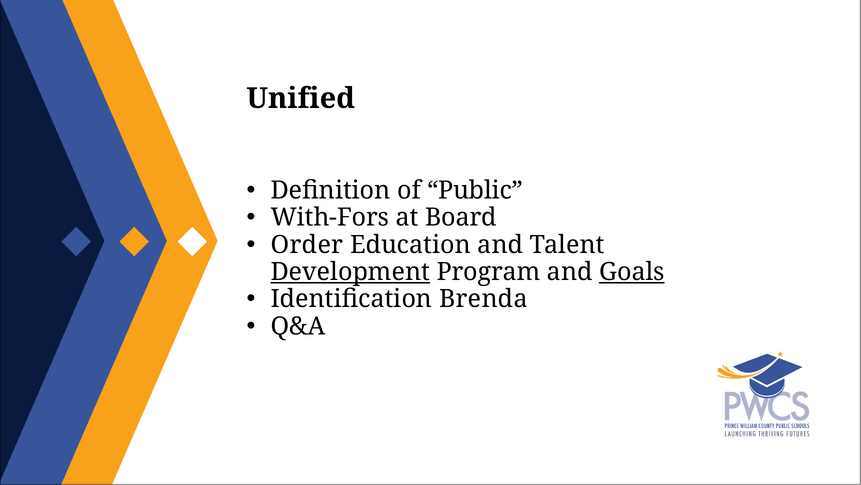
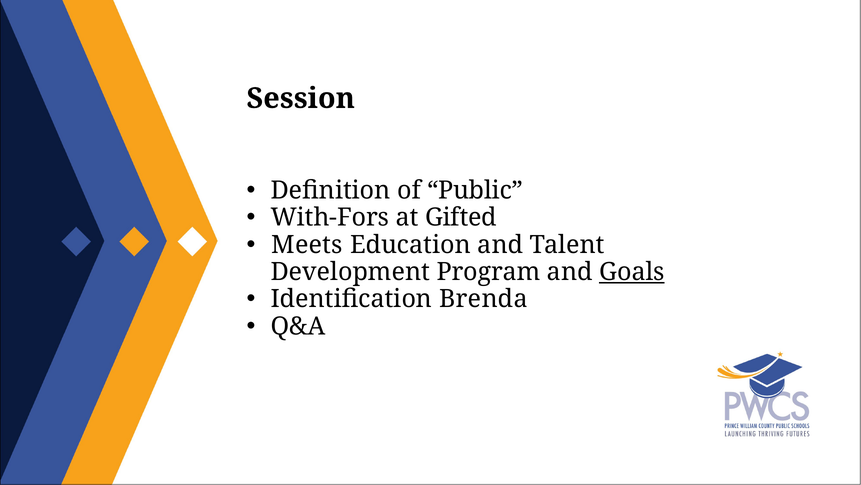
Unified: Unified -> Session (301, 98)
Board: Board -> Gifted (461, 217)
Order: Order -> Meets (307, 244)
Development underline: present -> none (350, 272)
